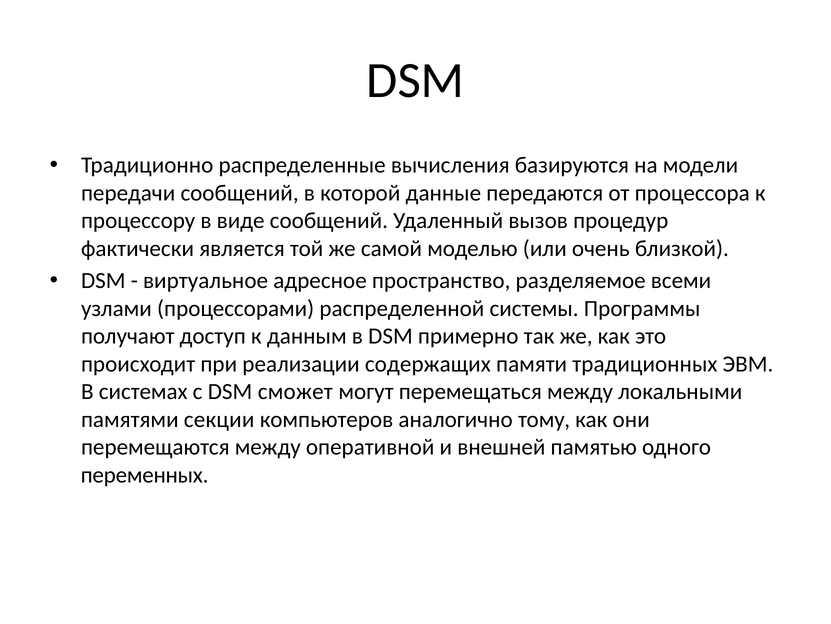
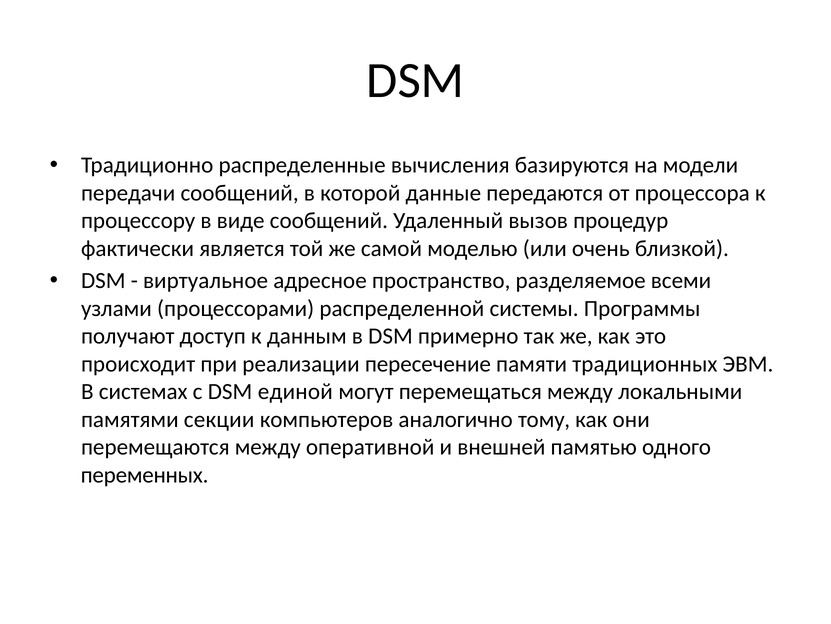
содержащих: содержащих -> пересечение (428, 364)
сможет: сможет -> единой (295, 391)
